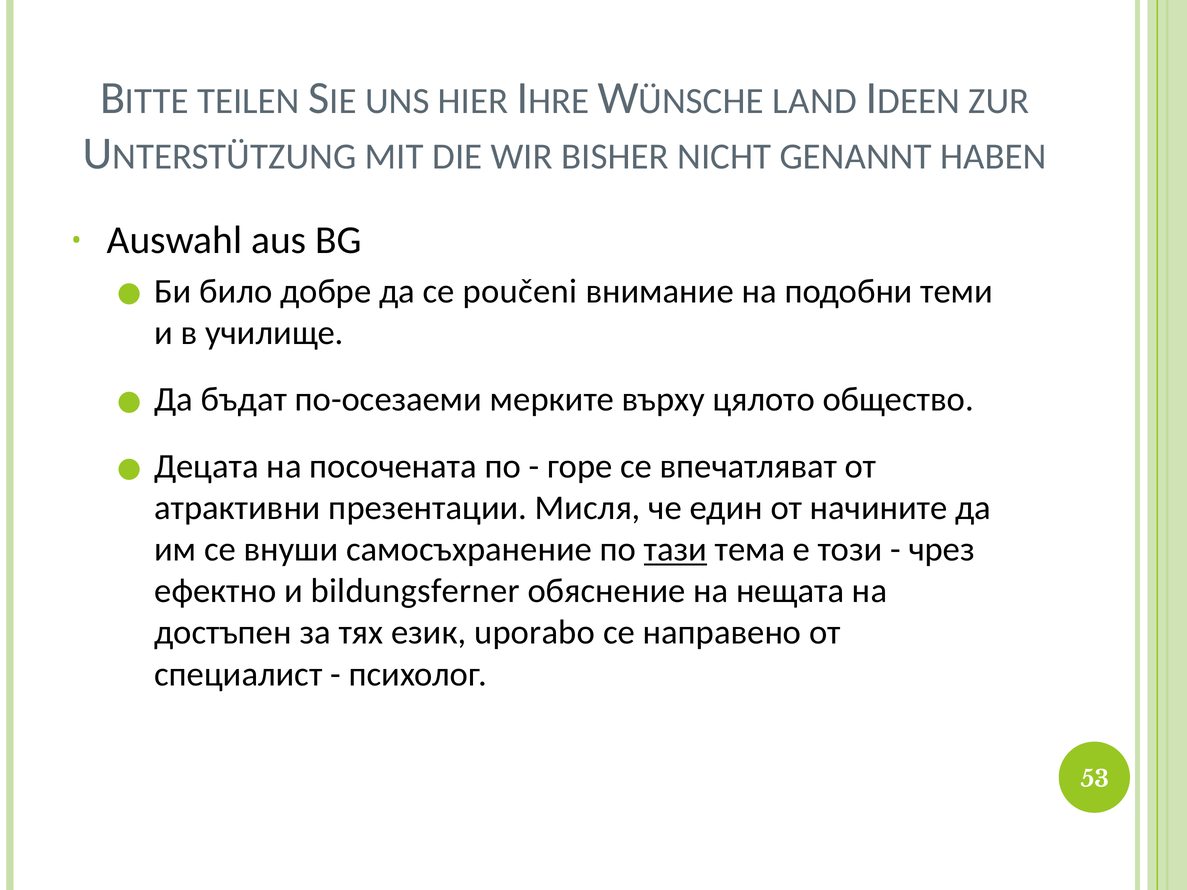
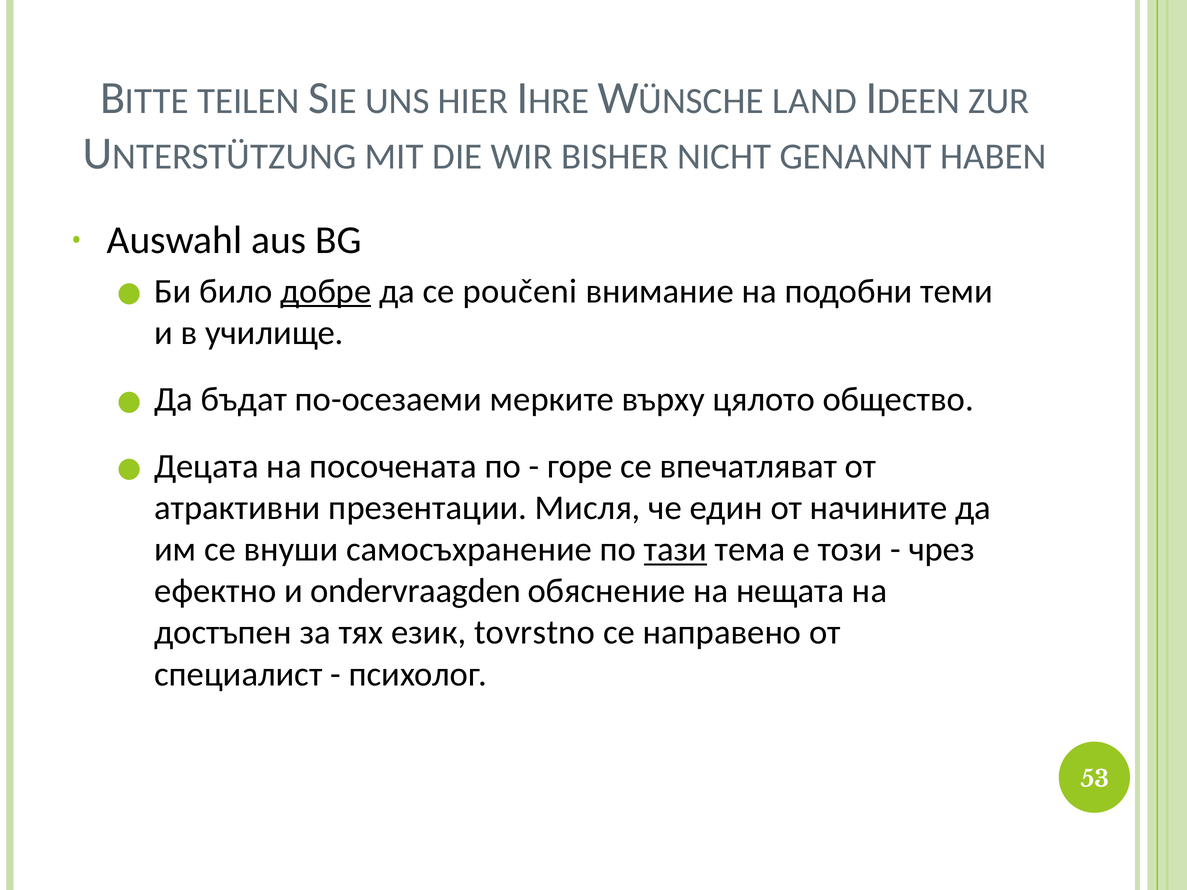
добре underline: none -> present (326, 291)
bildungsferner: bildungsferner -> ondervraagden (415, 591)
uporabo: uporabo -> tovrstno (535, 633)
